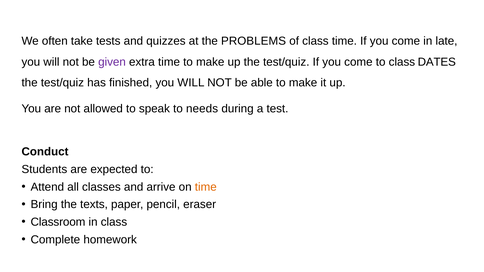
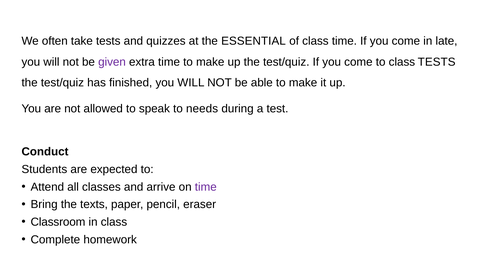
PROBLEMS: PROBLEMS -> ESSENTIAL (254, 41)
class DATES: DATES -> TESTS (437, 62)
time colour: orange -> purple (206, 187)
